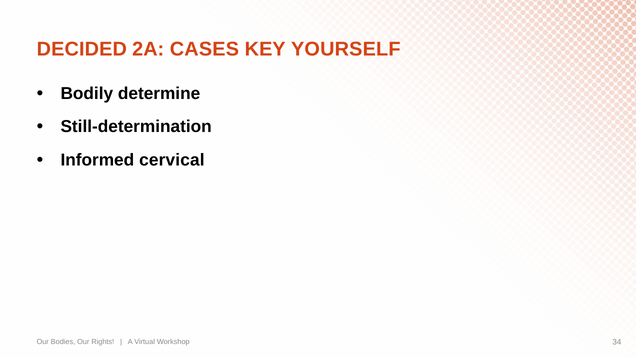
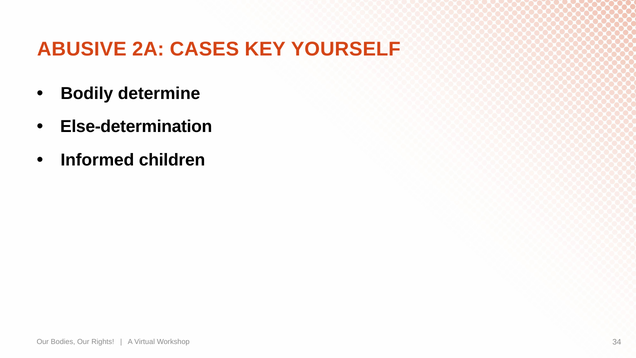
DECIDED: DECIDED -> ABUSIVE (82, 49)
Still-determination: Still-determination -> Else-determination (136, 127)
cervical: cervical -> children (172, 160)
